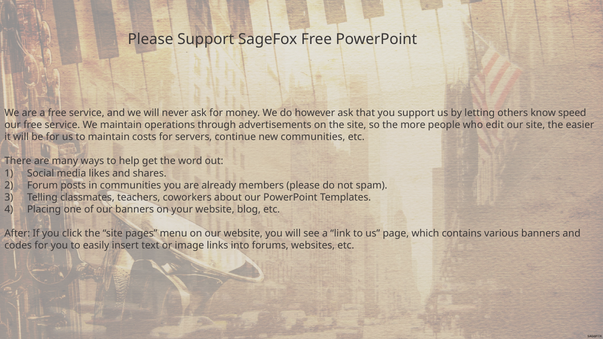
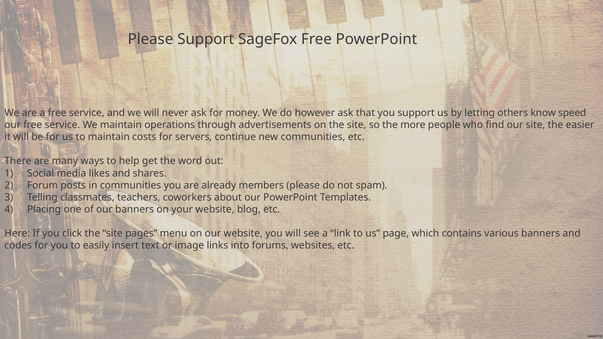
edit: edit -> find (495, 125)
After: After -> Here (17, 234)
